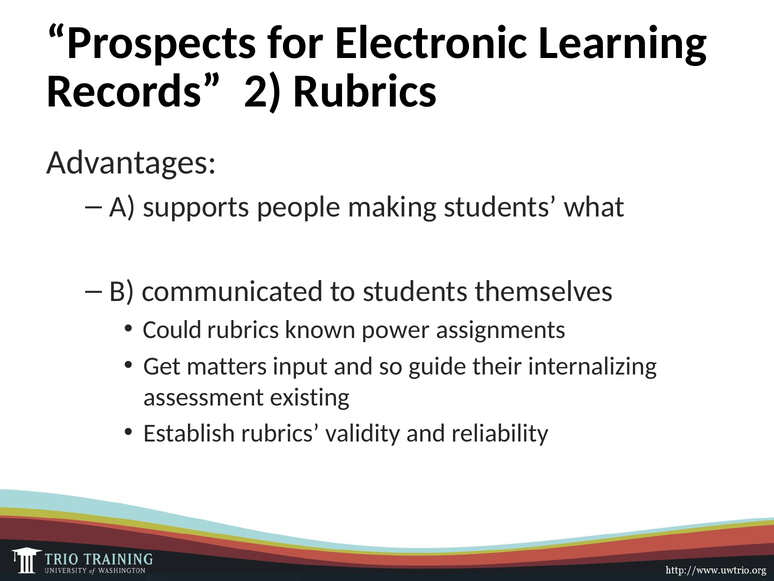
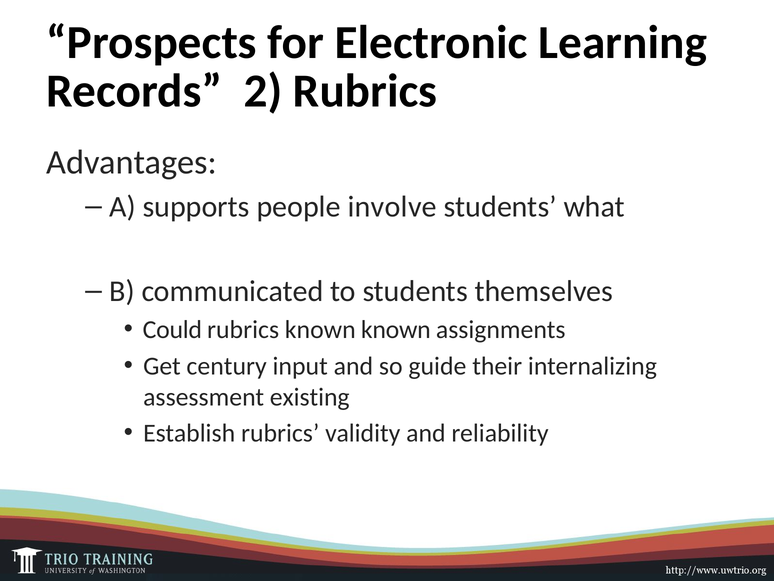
making: making -> involve (392, 207)
known power: power -> known (396, 330)
matters: matters -> century (227, 366)
